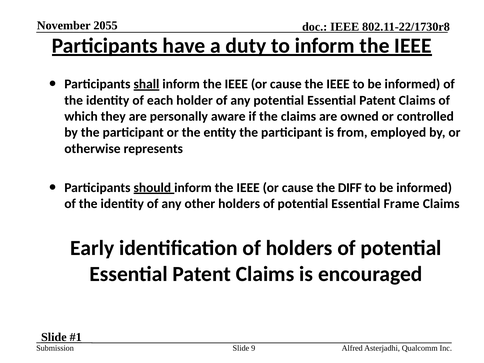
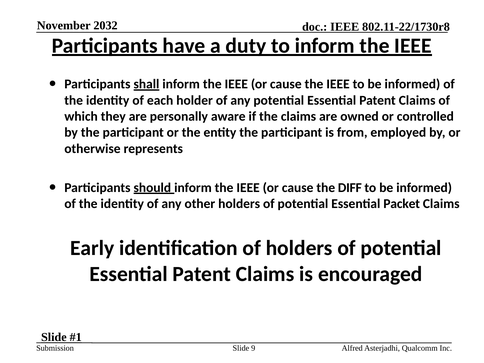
2055: 2055 -> 2032 (106, 26)
Frame: Frame -> Packet (402, 204)
